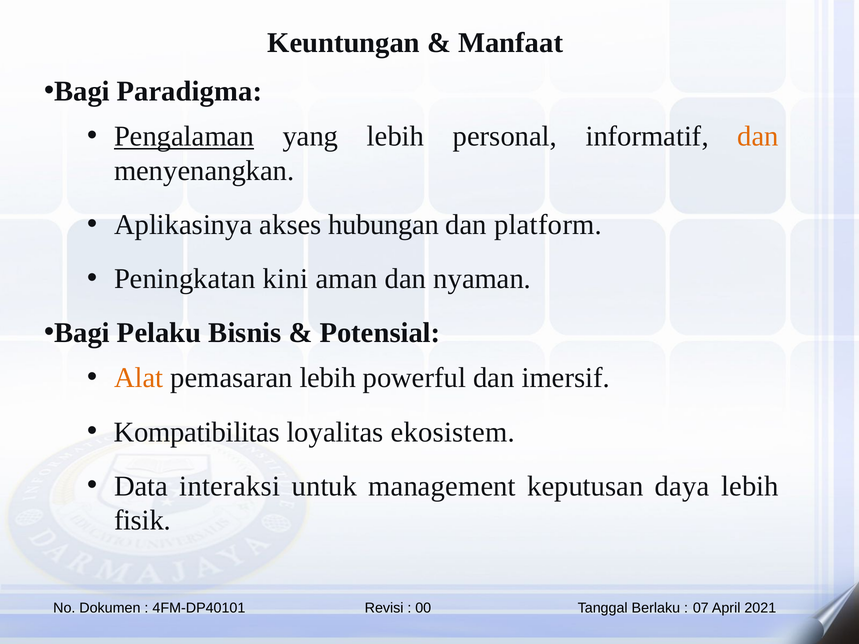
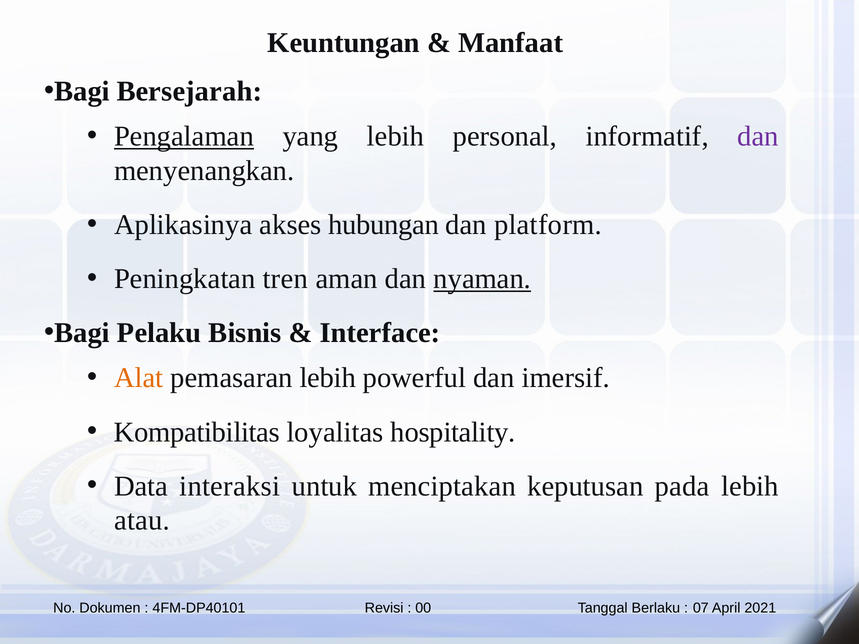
Paradigma: Paradigma -> Bersejarah (189, 91)
dan colour: orange -> purple (758, 137)
kini: kini -> tren (285, 279)
nyaman underline: none -> present (482, 279)
Potensial: Potensial -> Interface (380, 333)
ekosistem: ekosistem -> hospitality (453, 432)
management: management -> menciptakan (442, 486)
daya: daya -> pada (682, 486)
fisik: fisik -> atau (142, 521)
